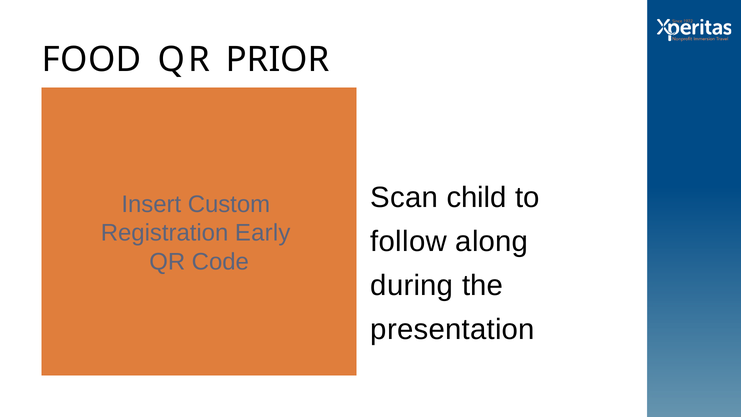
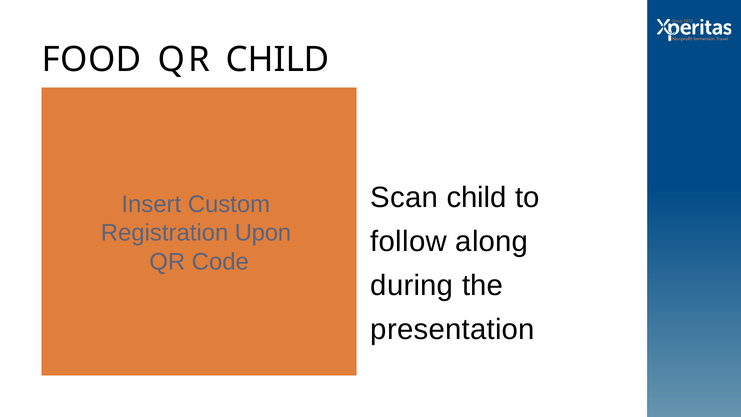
QR PRIOR: PRIOR -> CHILD (278, 60)
Early: Early -> Upon (263, 233)
